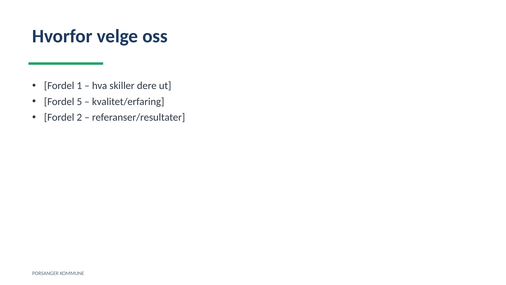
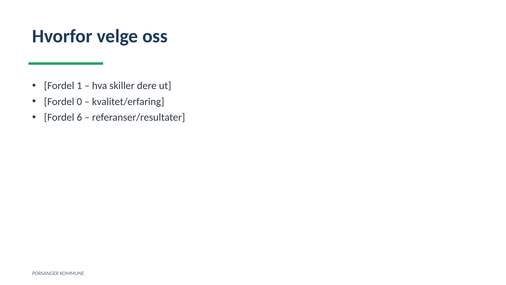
5: 5 -> 0 (79, 102)
2: 2 -> 6 (79, 117)
